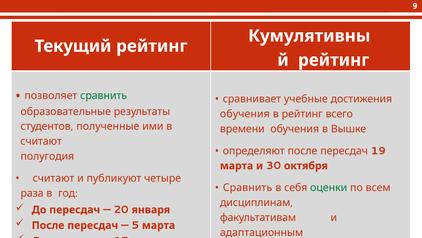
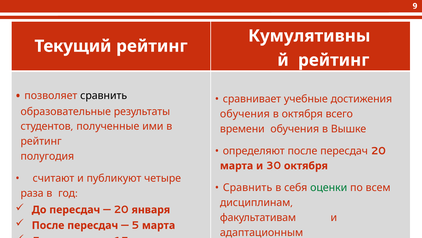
сравнить colour: green -> black (104, 96)
в рейтинг: рейтинг -> октября (302, 114)
считают: считают -> рейтинг (41, 141)
пересдач 19: 19 -> 20 (378, 150)
